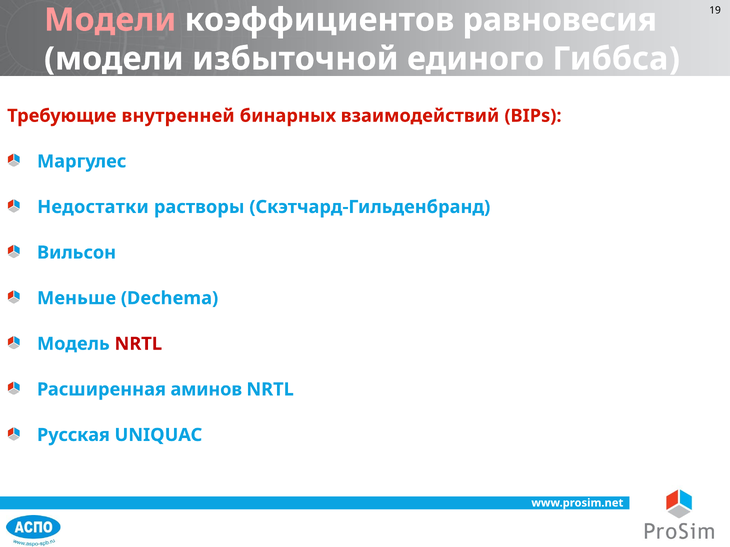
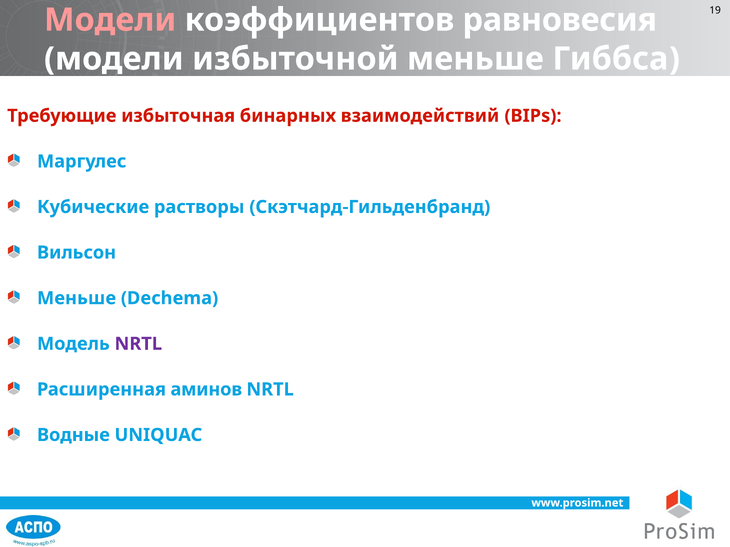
избыточной единого: единого -> меньше (475, 59)
внутренней: внутренней -> избыточная (178, 116)
Недостатки: Недостатки -> Кубические (93, 207)
NRTL colour: red -> purple (138, 344)
Русская: Русская -> Водные (73, 435)
